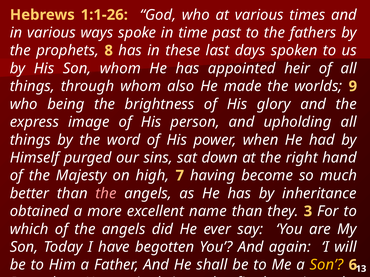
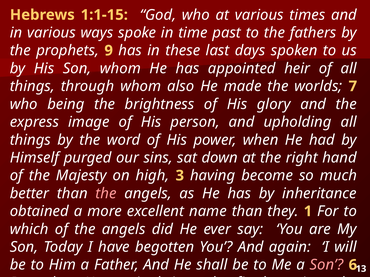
1:1-26: 1:1-26 -> 1:1-15 (104, 15)
8: 8 -> 9 (109, 51)
9: 9 -> 7 (353, 86)
7: 7 -> 3 (180, 176)
3: 3 -> 1 (308, 212)
Son colour: yellow -> pink (326, 265)
